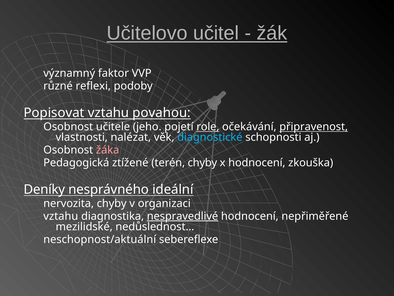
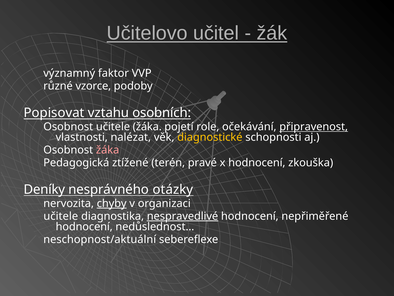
reflexi: reflexi -> vzorce (93, 86)
povahou: povahou -> osobních (162, 113)
učitele jeho: jeho -> žáka (147, 127)
role underline: present -> none (208, 127)
diagnostické colour: light blue -> yellow (210, 137)
terén chyby: chyby -> pravé (202, 162)
ideální: ideální -> otázky (173, 189)
chyby underline: none -> present (112, 203)
vztahu: vztahu -> učitele (61, 216)
mezilidské: mezilidské -> hodnocení (84, 226)
